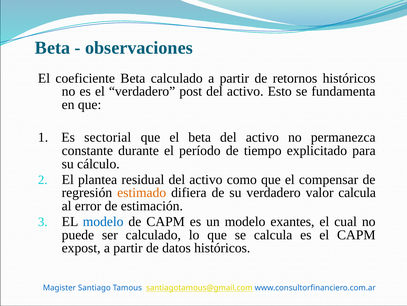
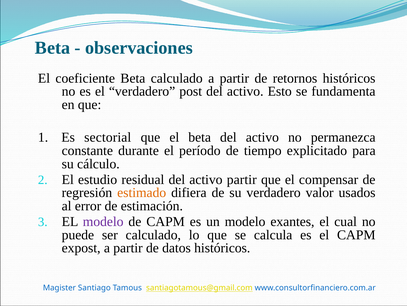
plantea: plantea -> estudio (98, 179)
activo como: como -> partir (242, 179)
valor calcula: calcula -> usados (357, 192)
modelo colour: blue -> purple (103, 221)
